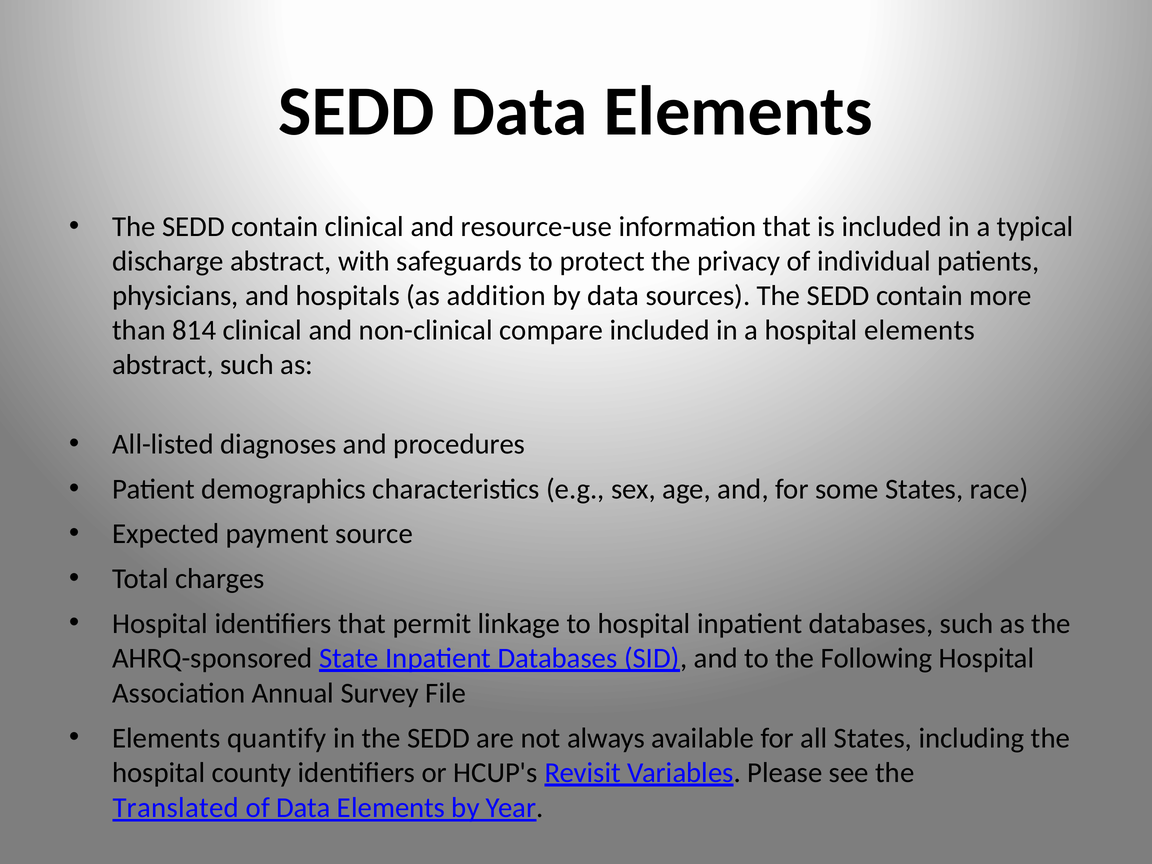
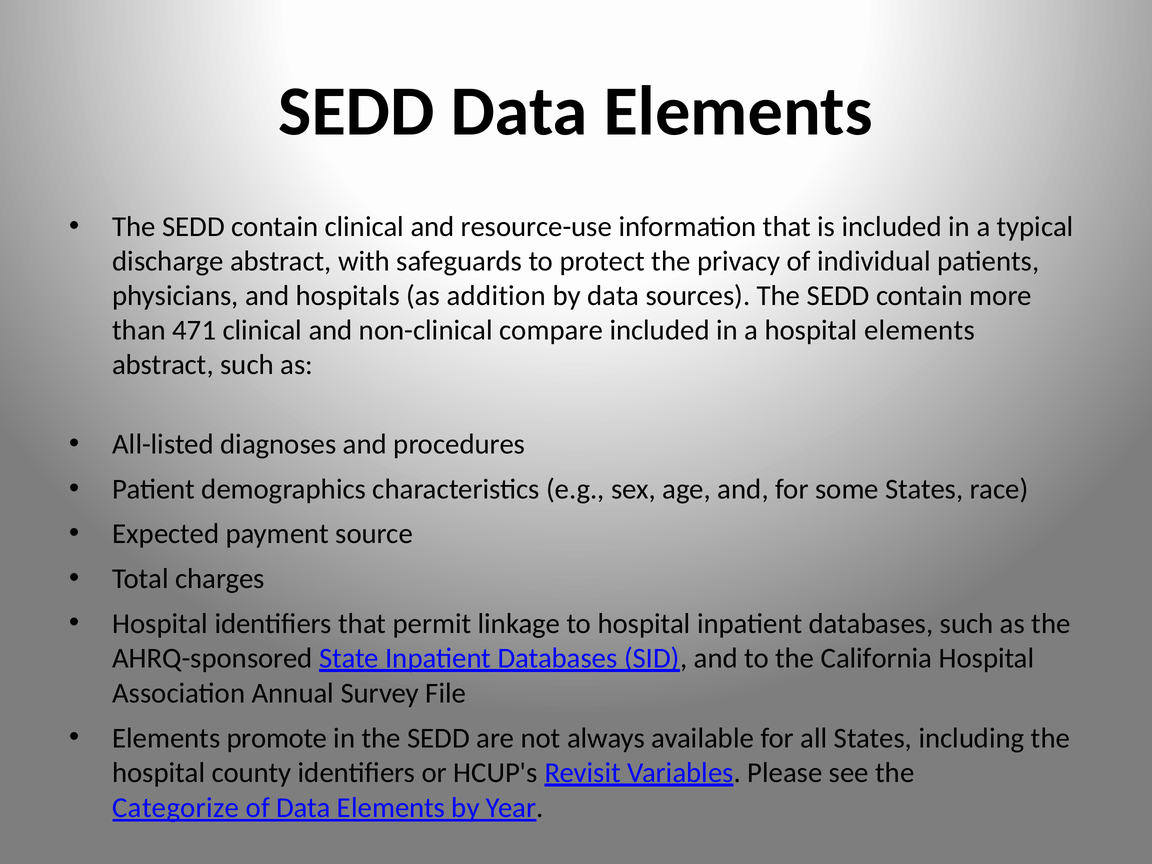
814: 814 -> 471 (194, 330)
Following: Following -> California (877, 658)
quantify: quantify -> promote (277, 738)
Translated: Translated -> Categorize (176, 808)
